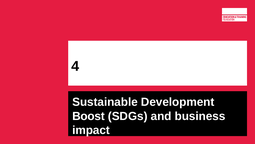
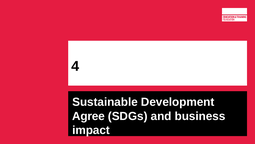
Boost: Boost -> Agree (89, 116)
